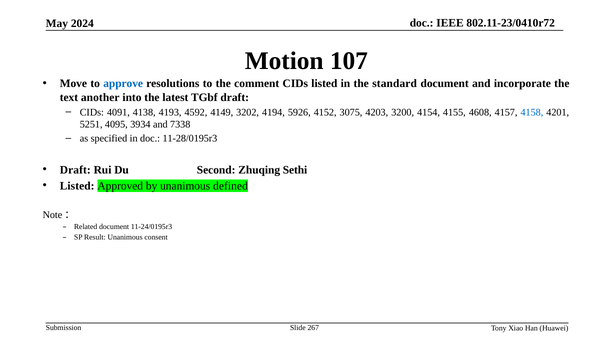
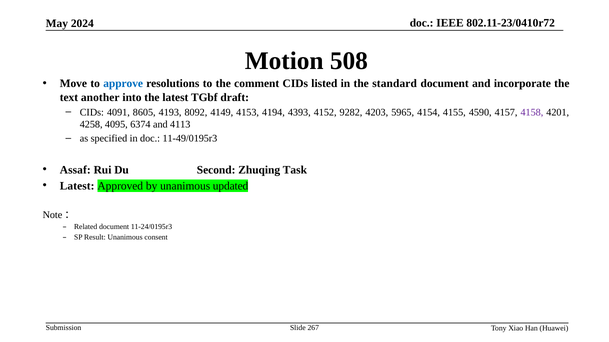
107: 107 -> 508 (349, 61)
4138: 4138 -> 8605 (144, 112)
4592: 4592 -> 8092 (196, 112)
3202: 3202 -> 4153 (248, 112)
5926: 5926 -> 4393 (299, 112)
3075: 3075 -> 9282 (351, 112)
3200: 3200 -> 5965 (403, 112)
4608: 4608 -> 4590 (480, 112)
4158 colour: blue -> purple (532, 112)
5251: 5251 -> 4258 (91, 125)
3934: 3934 -> 6374 (140, 125)
7338: 7338 -> 4113 (180, 125)
11-28/0195r3: 11-28/0195r3 -> 11-49/0195r3 (190, 139)
Draft: Draft -> Assaf (75, 170)
Sethi: Sethi -> Task (295, 170)
Listed: Listed -> Latest (77, 186)
defined: defined -> updated (231, 186)
